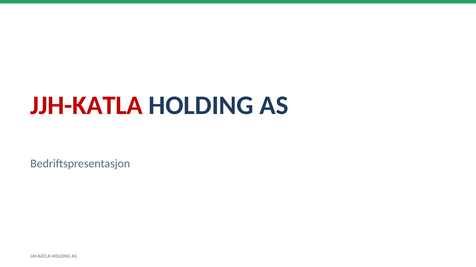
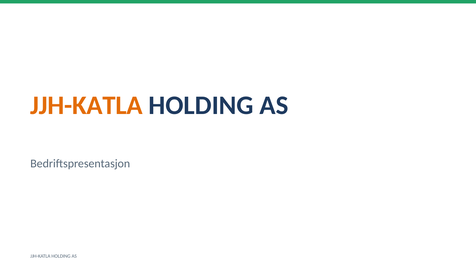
JJH-KATLA colour: red -> orange (87, 106)
